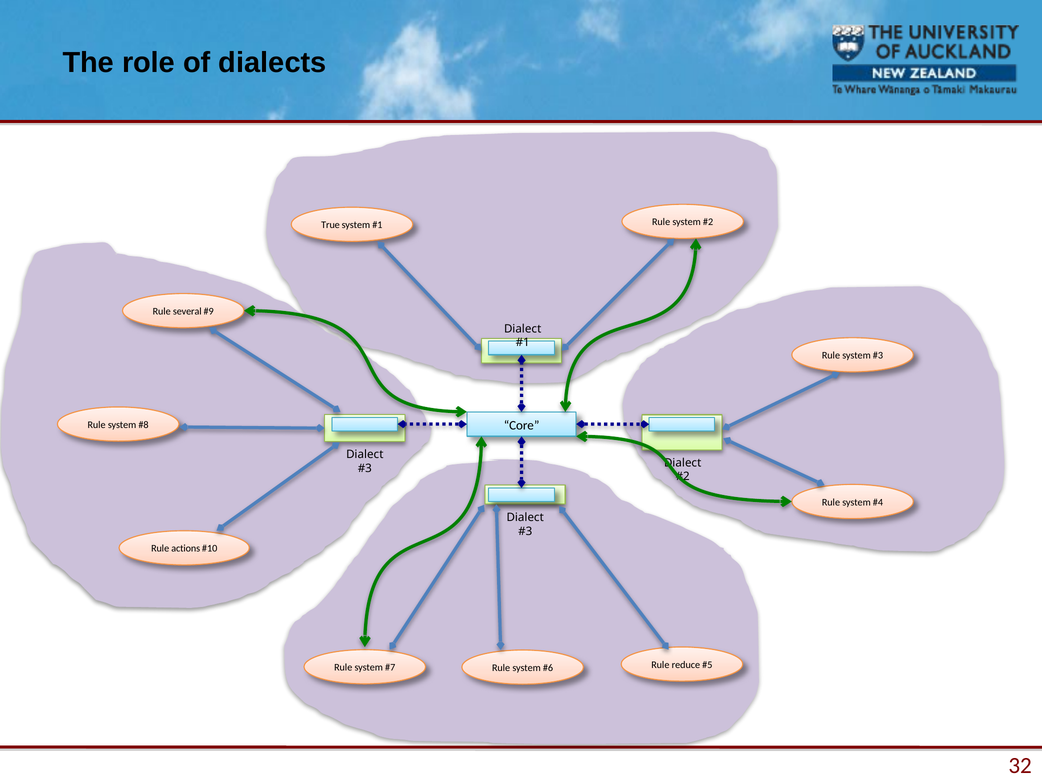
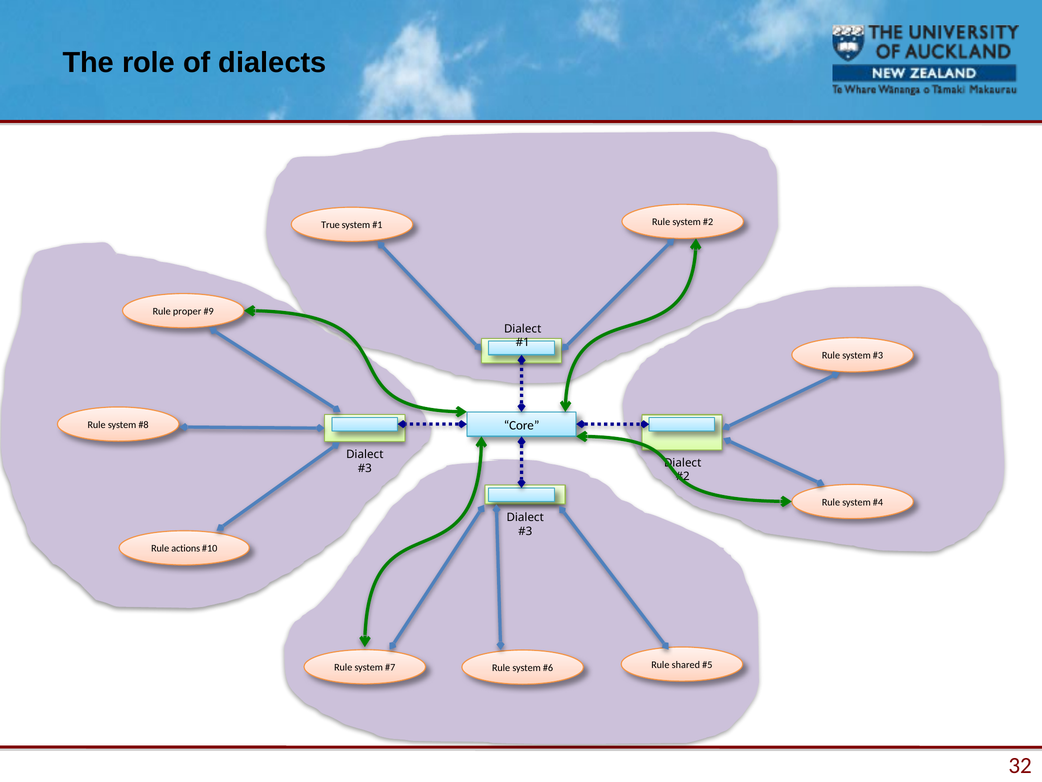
several: several -> proper (187, 311)
reduce: reduce -> shared (686, 664)
